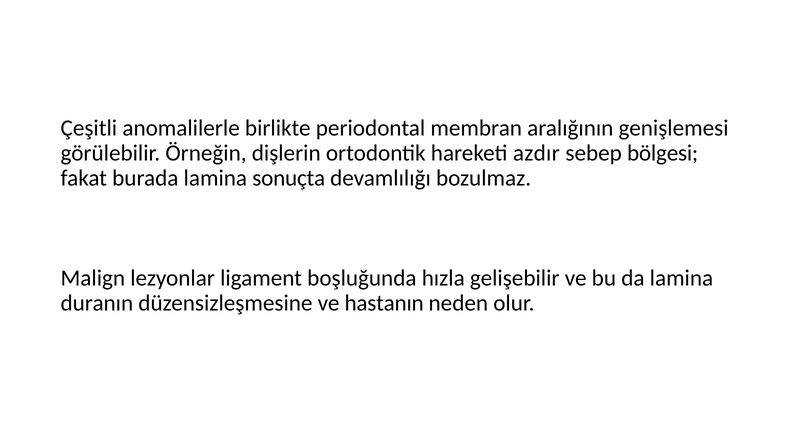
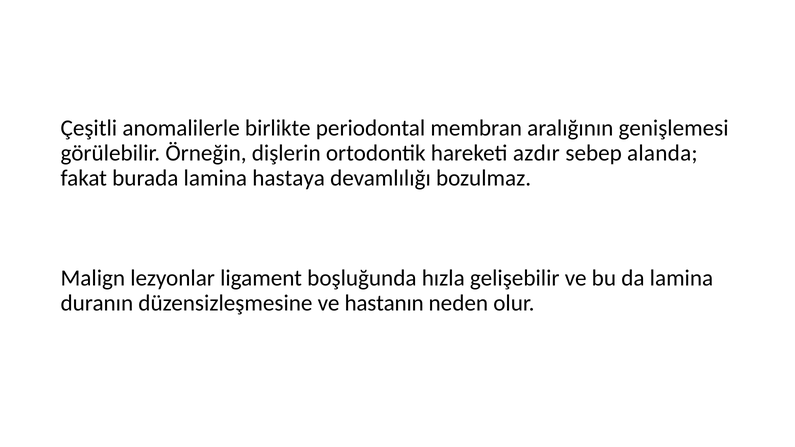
bölgesi: bölgesi -> alanda (662, 153)
sonuçta: sonuçta -> hastaya (289, 178)
